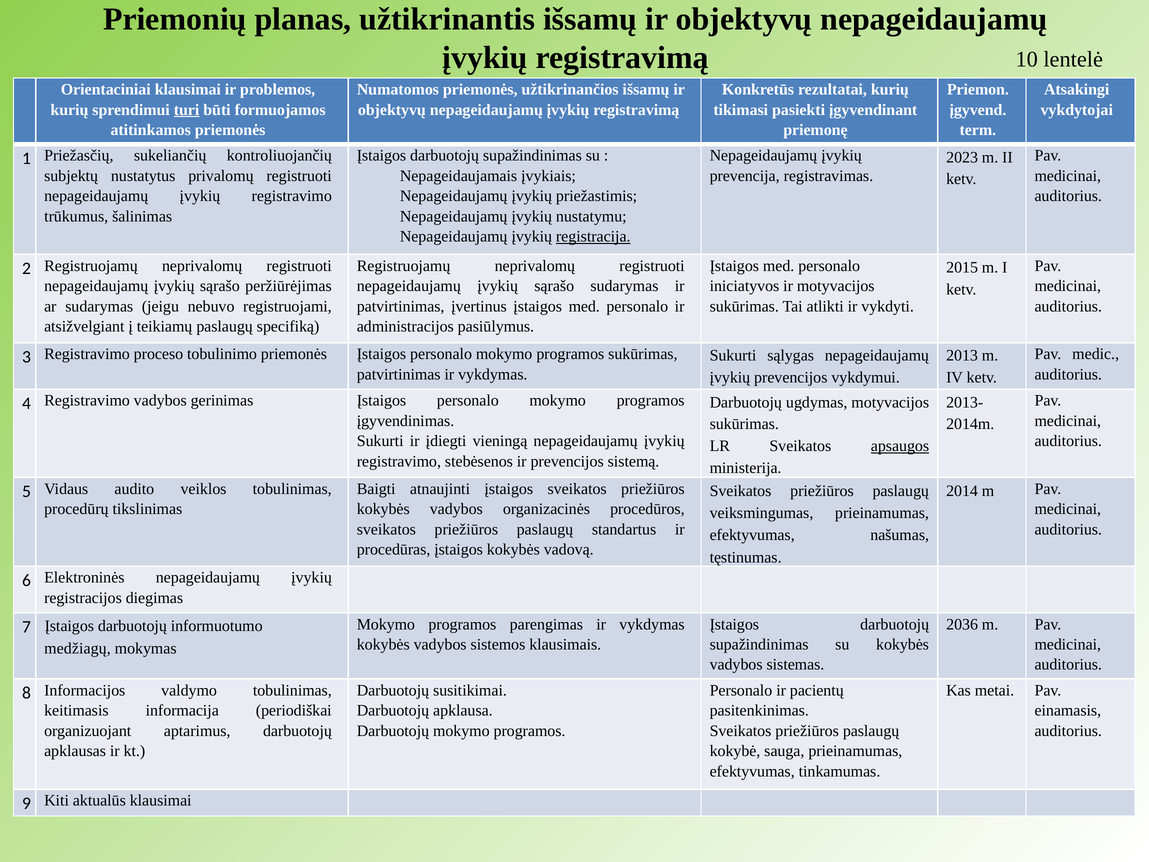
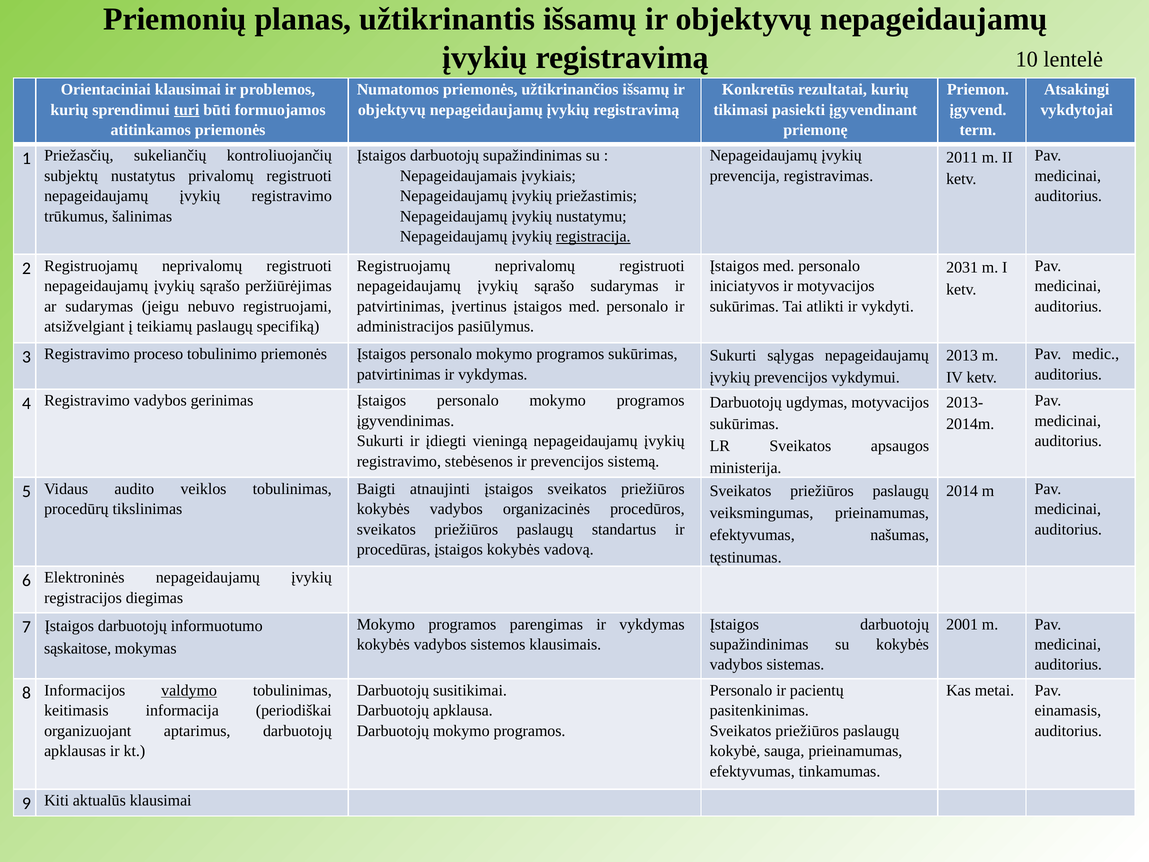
2023: 2023 -> 2011 (962, 157)
2015: 2015 -> 2031 (962, 267)
apsaugos underline: present -> none (900, 446)
2036: 2036 -> 2001 (962, 624)
medžiagų: medžiagų -> sąskaitose (78, 648)
valdymo underline: none -> present (189, 690)
